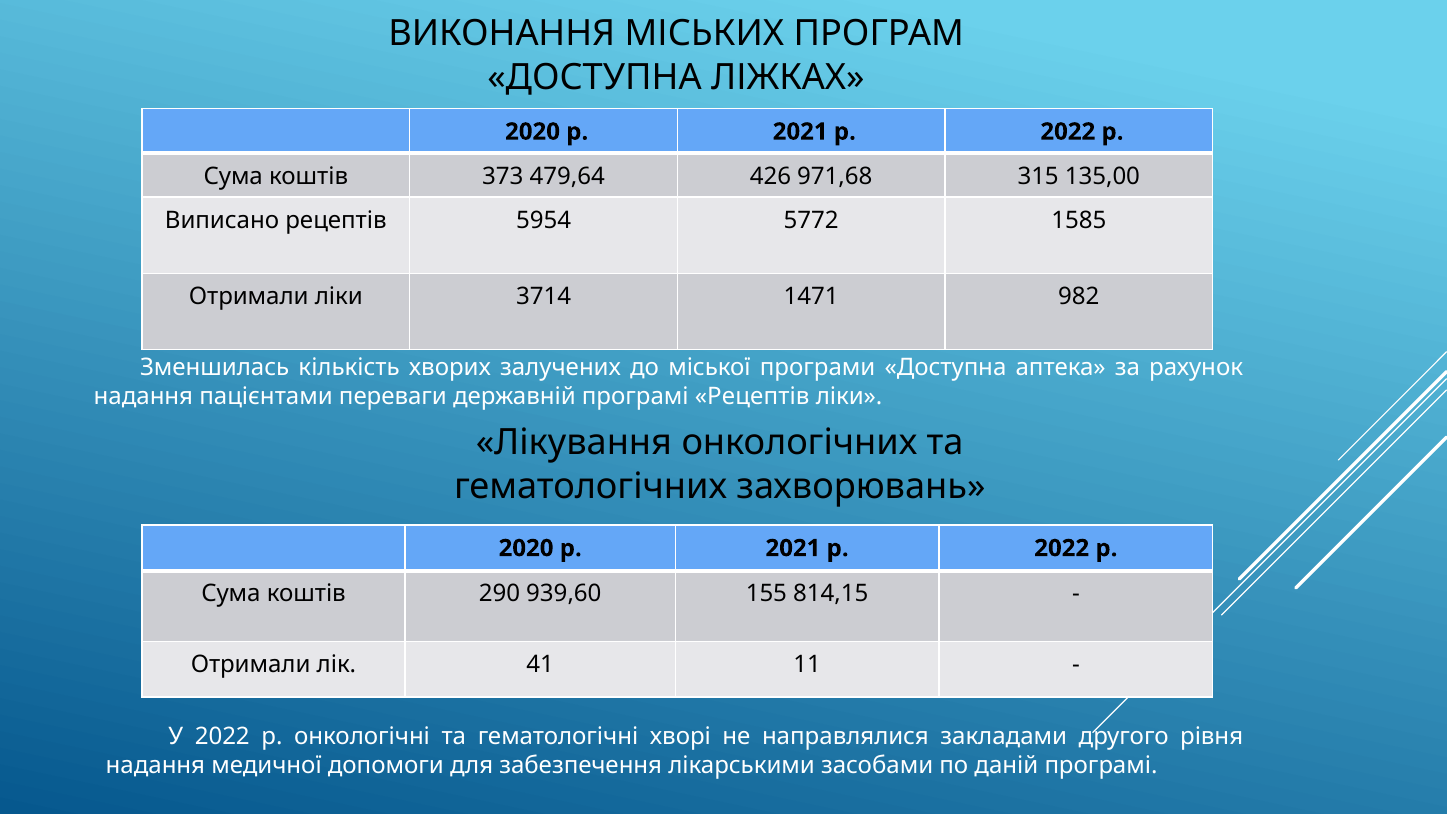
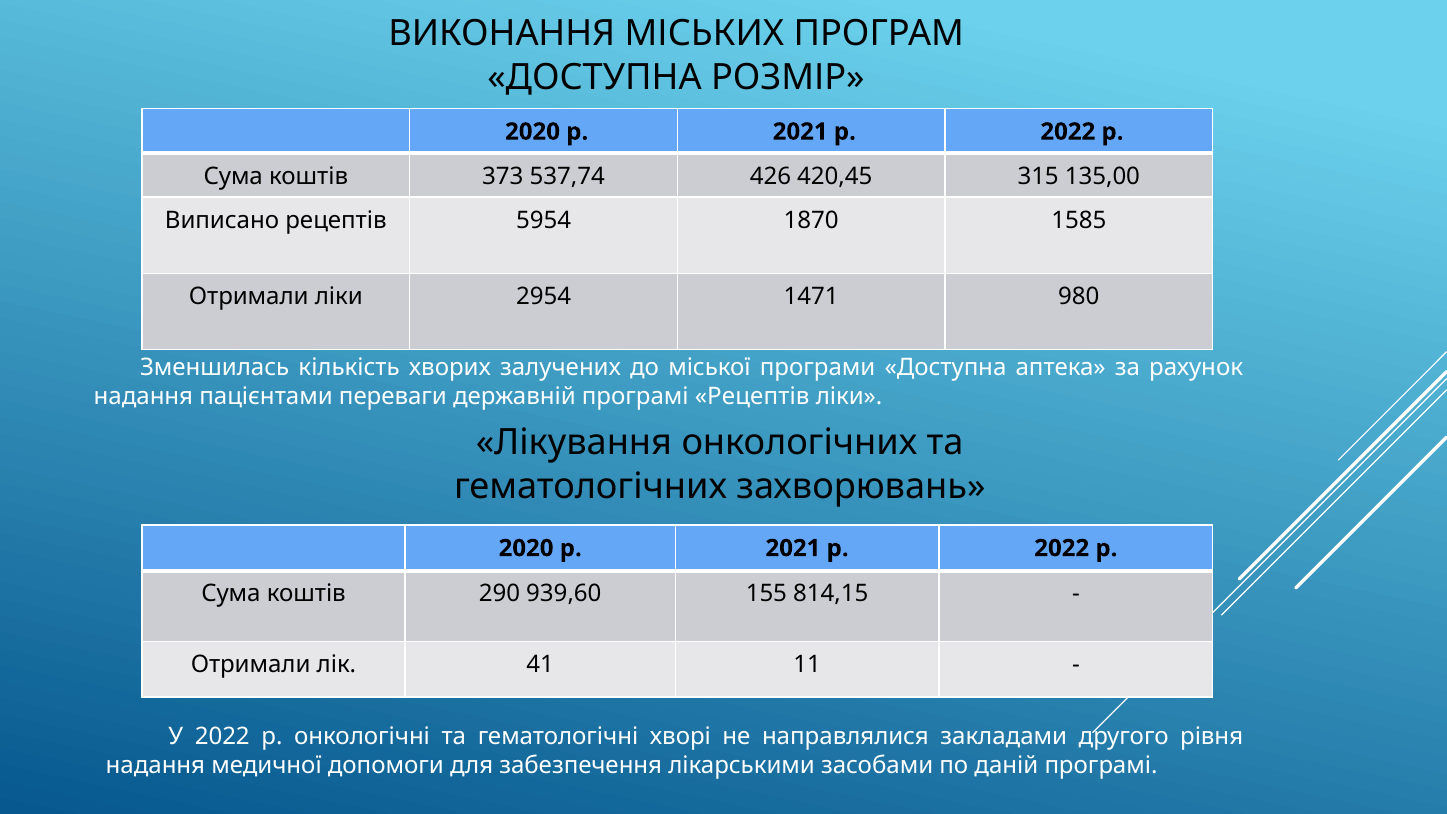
ЛІЖКАХ: ЛІЖКАХ -> РОЗМІР (788, 77)
479,64: 479,64 -> 537,74 (567, 177)
971,68: 971,68 -> 420,45 (835, 177)
5772: 5772 -> 1870 (811, 220)
3714: 3714 -> 2954 (544, 297)
982: 982 -> 980 (1079, 297)
